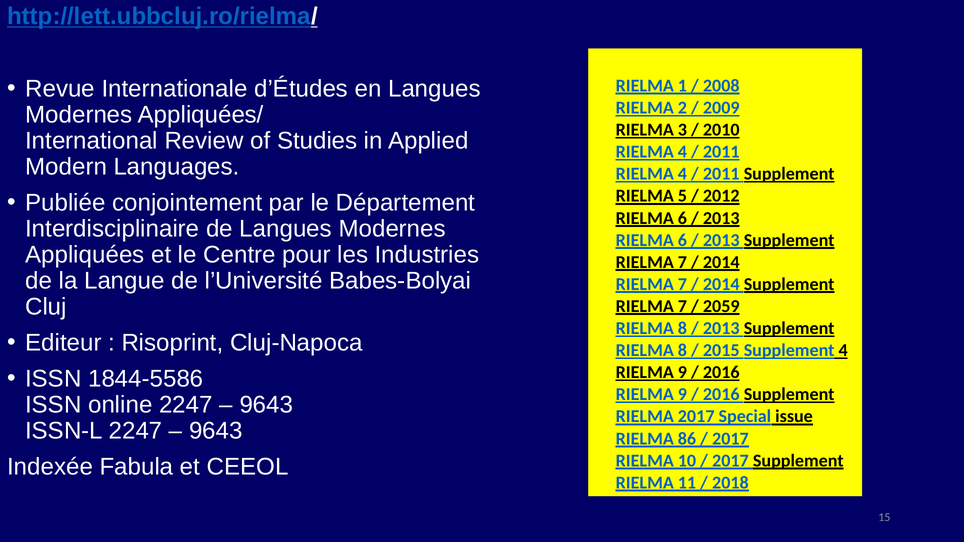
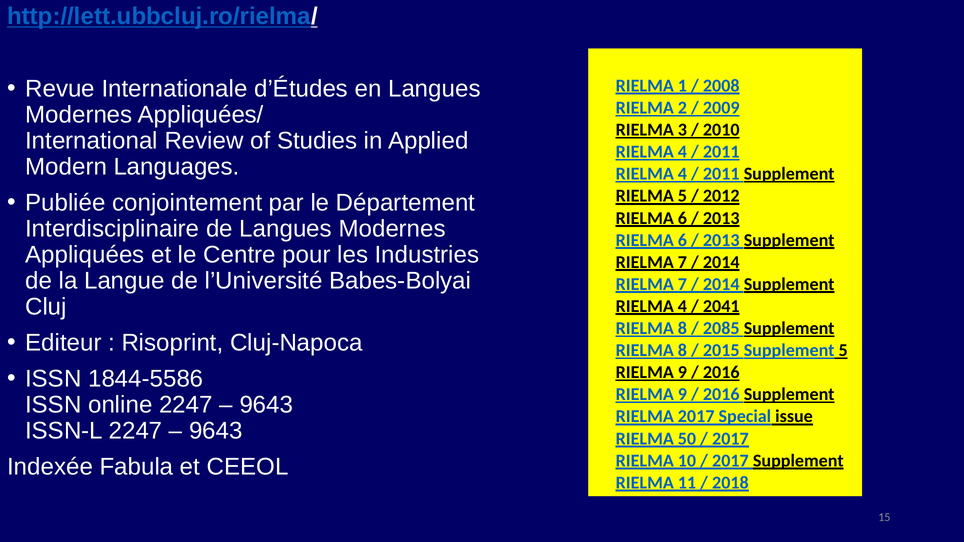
7: 7 -> 4 (682, 306)
2059: 2059 -> 2041 (721, 306)
2013: 2013 -> 2085 (721, 328)
Supplement 4: 4 -> 5 (843, 351)
86: 86 -> 50 (687, 439)
